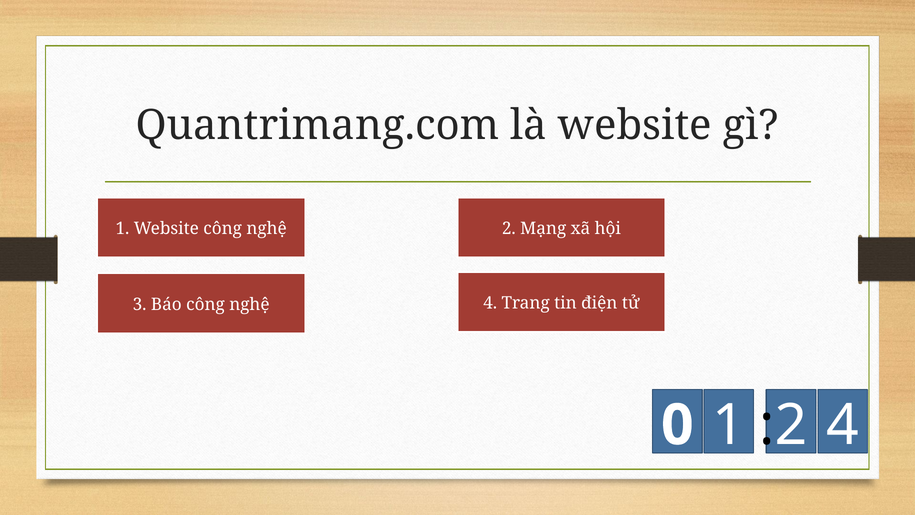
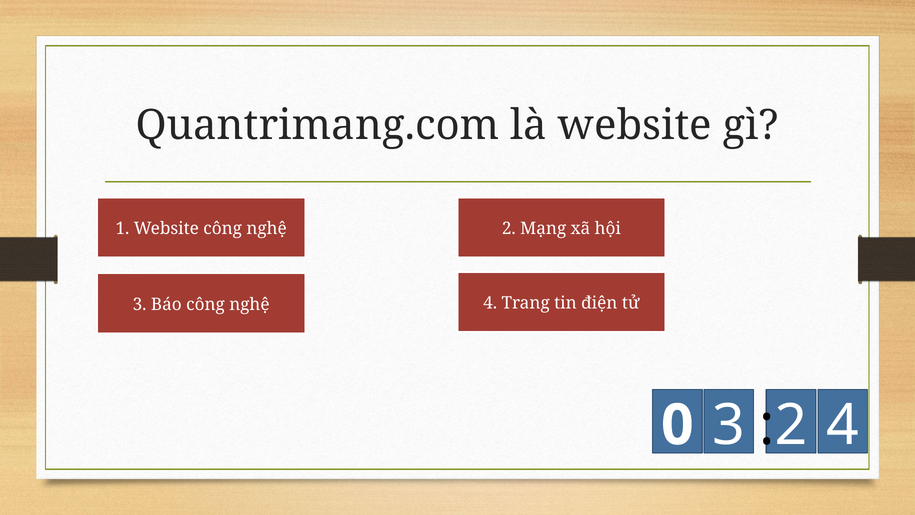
0 1: 1 -> 3 (729, 425)
